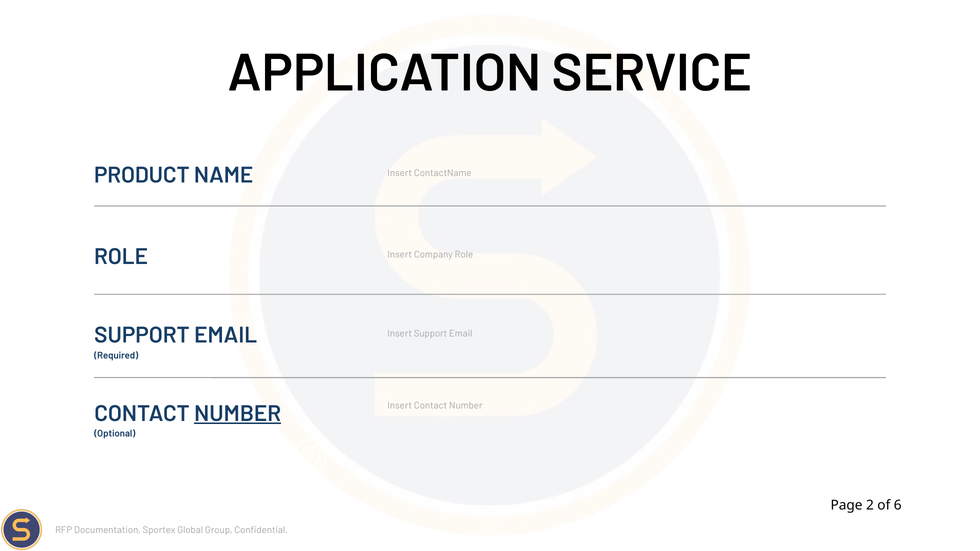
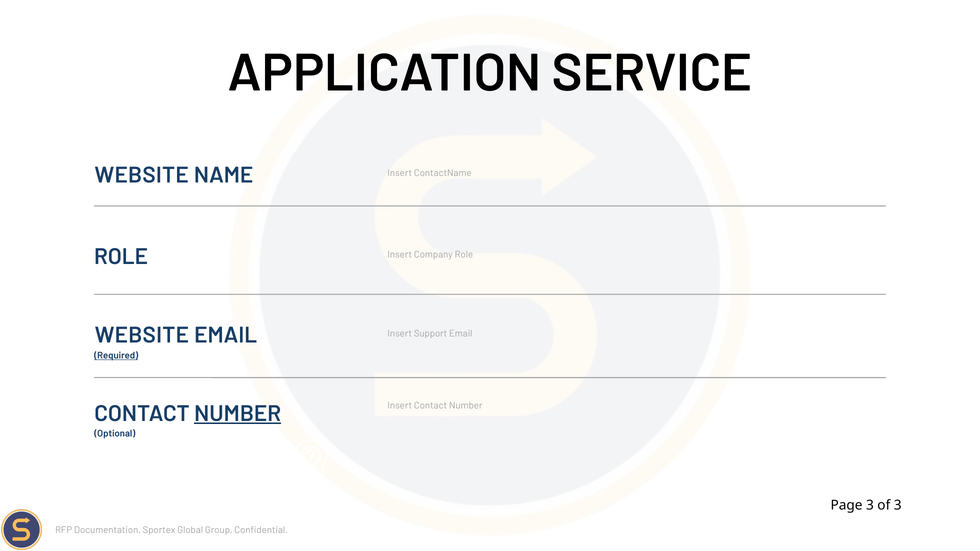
PRODUCT: PRODUCT -> WEBSITE (142, 175)
SUPPORT: SUPPORT -> WEBSITE (142, 336)
Required underline: none -> present (116, 356)
Page 2: 2 -> 3 (870, 505)
of 6: 6 -> 3 (898, 505)
